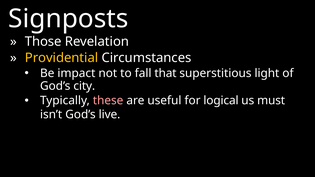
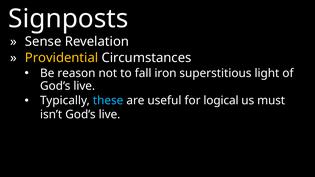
Those: Those -> Sense (43, 42)
impact: impact -> reason (76, 73)
that: that -> iron (165, 73)
city: city -> live (84, 86)
these colour: pink -> light blue (108, 101)
